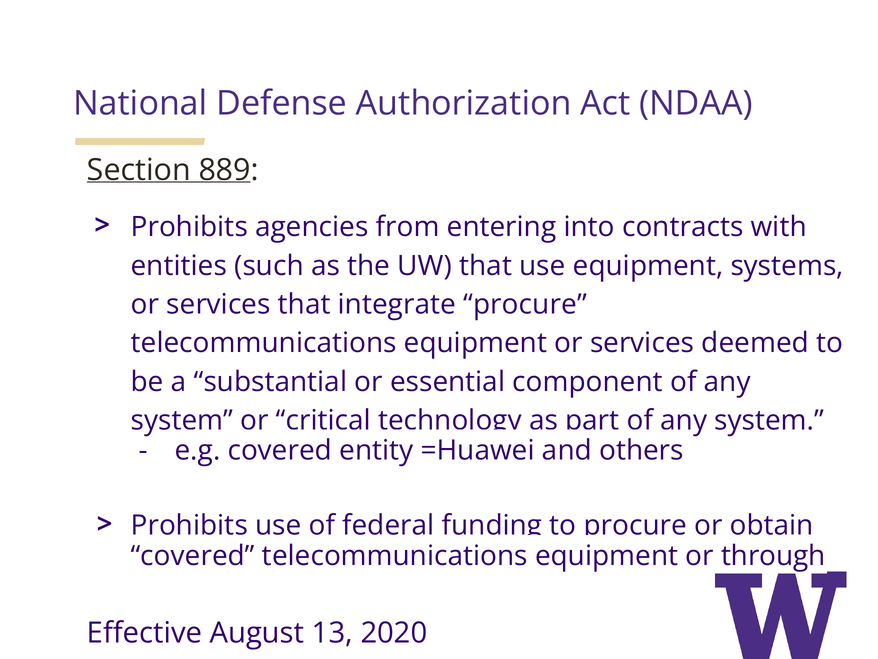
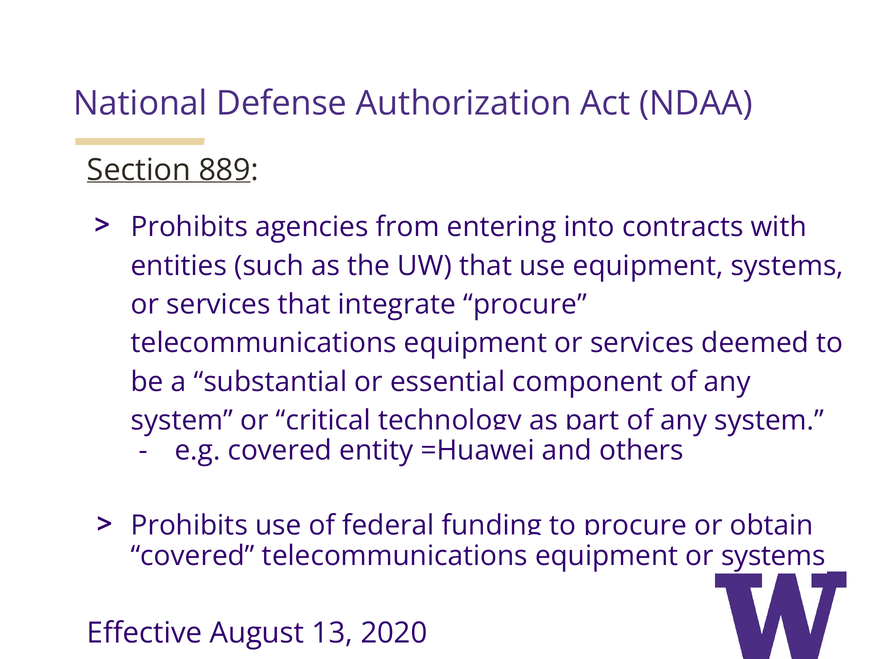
or through: through -> systems (773, 556)
